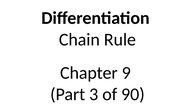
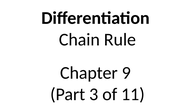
90: 90 -> 11 (133, 94)
